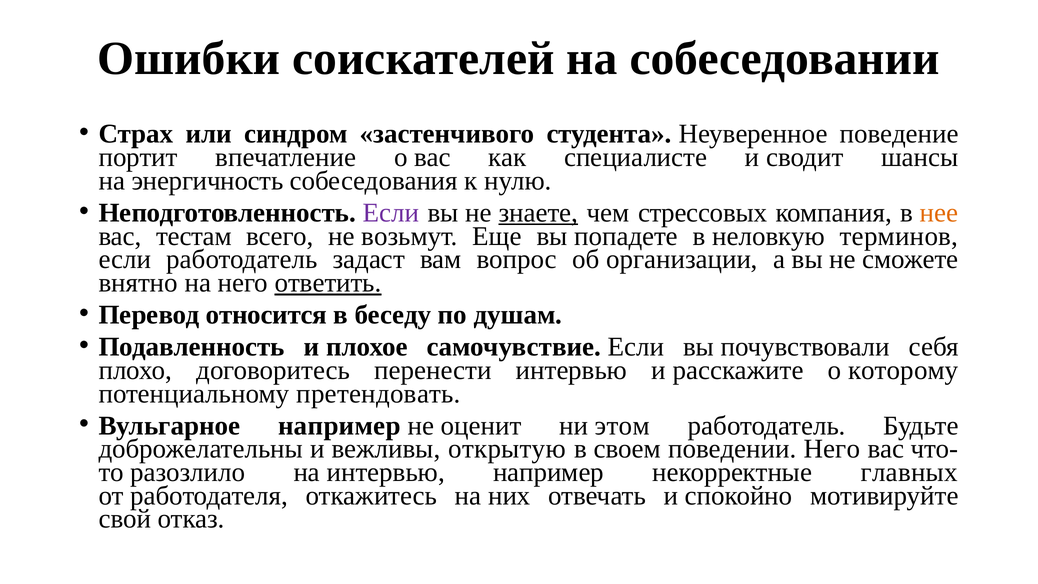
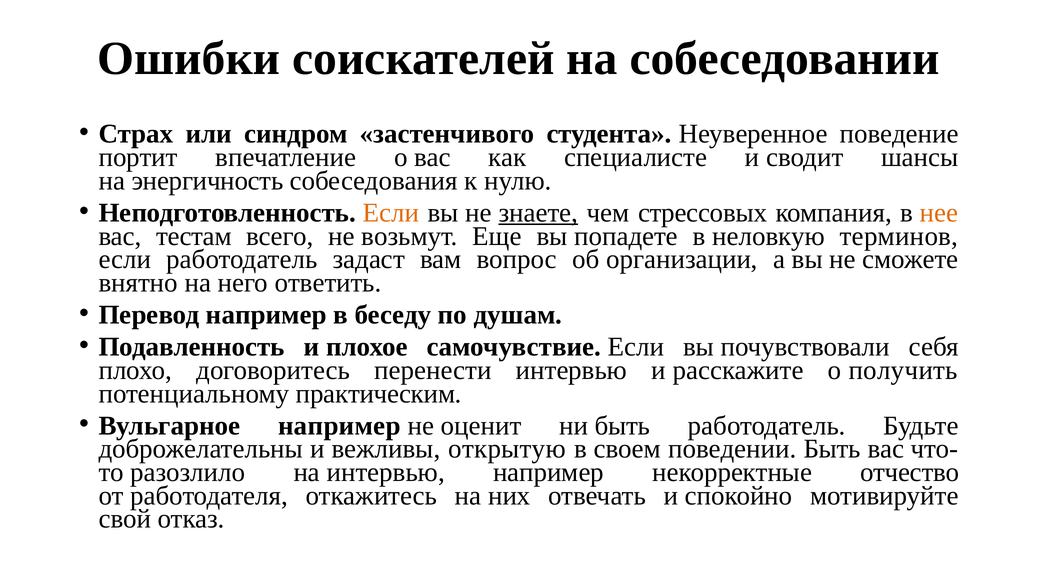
Если colour: purple -> orange (391, 213)
ответить underline: present -> none (328, 283)
Перевод относится: относится -> например (266, 315)
которому: которому -> получить (903, 370)
претендовать: претендовать -> практическим (379, 394)
ни этом: этом -> быть (623, 426)
поведении Него: Него -> Быть (832, 449)
главных: главных -> отчество (910, 472)
